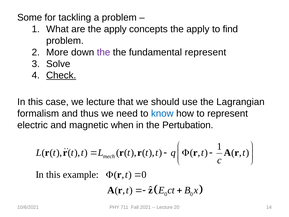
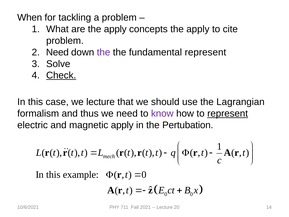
Some: Some -> When (30, 18)
find: find -> cite (230, 29)
More: More -> Need (57, 52)
know colour: blue -> purple (162, 113)
represent underline: none -> present (228, 113)
magnetic when: when -> apply (122, 125)
